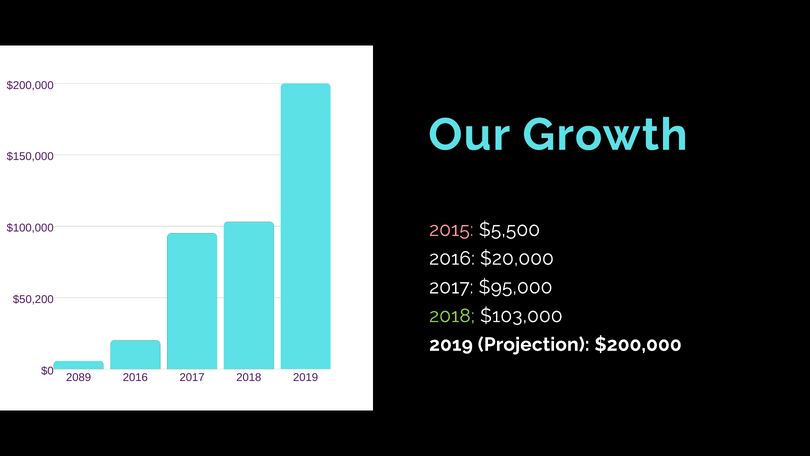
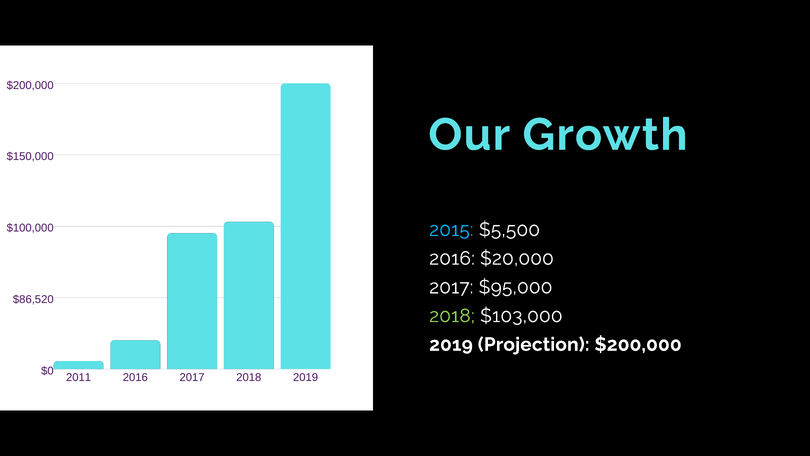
2015 colour: pink -> light blue (451, 229)
$50,200: $50,200 -> $86,520 (33, 299)
2089: 2089 -> 2011 (79, 377)
